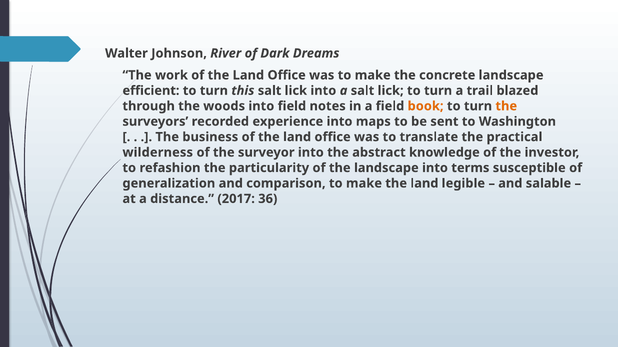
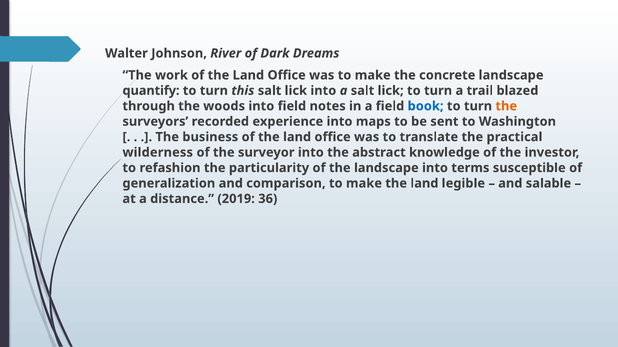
efficient: efficient -> quantify (151, 91)
book colour: orange -> blue (426, 106)
2017: 2017 -> 2019 (236, 199)
